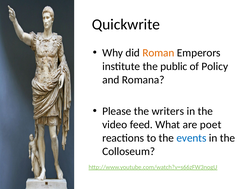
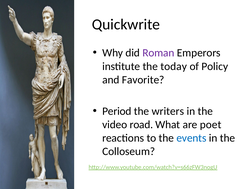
Roman colour: orange -> purple (158, 53)
public: public -> today (174, 66)
Romana: Romana -> Favorite (143, 80)
Please: Please -> Period (117, 111)
feed: feed -> road (141, 125)
